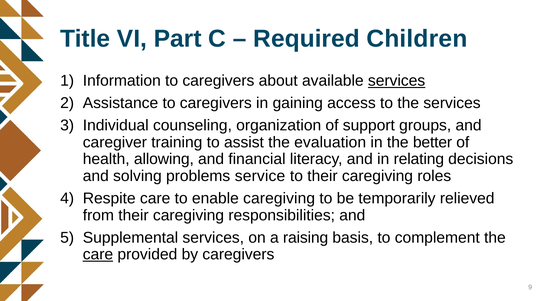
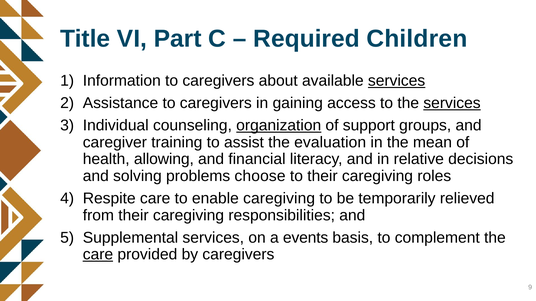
services underline: none -> present (452, 103)
organization underline: none -> present (279, 126)
better: better -> mean (432, 143)
relating: relating -> relative (419, 159)
service: service -> choose (260, 176)
raising: raising -> events (306, 238)
